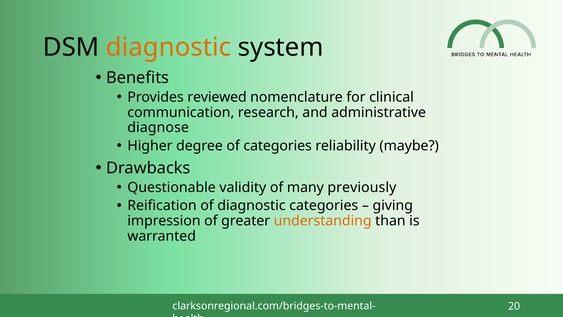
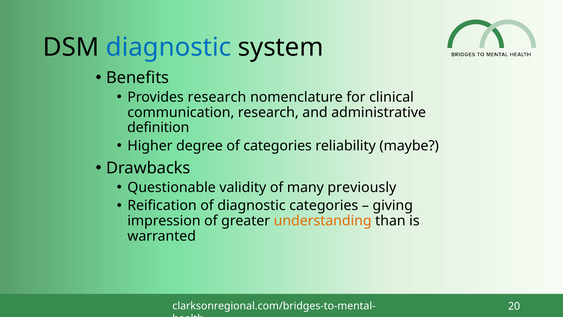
diagnostic colour: orange -> blue (169, 47)
Provides reviewed: reviewed -> research (217, 97)
diagnose: diagnose -> definition (158, 128)
